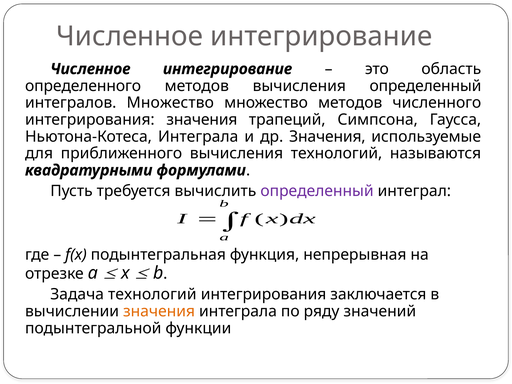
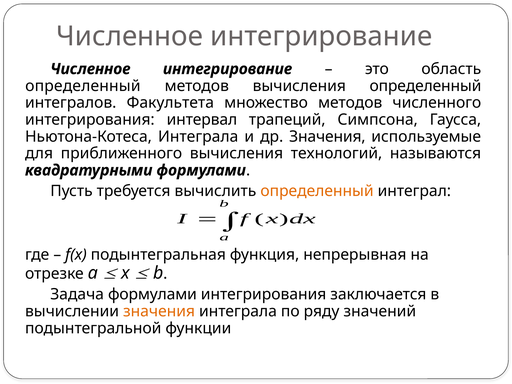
определенного: определенного -> определенный (83, 86)
интегралов Множество: Множество -> Факультета (170, 103)
интегрирования значения: значения -> интервал (202, 120)
определенный colour: purple -> orange (317, 191)
Задача технологий: технологий -> формулами (152, 294)
